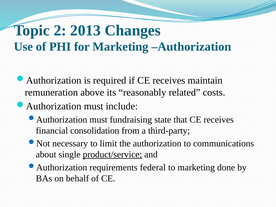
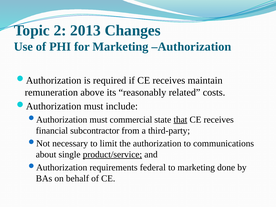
fundraising: fundraising -> commercial (131, 120)
that underline: none -> present (180, 120)
consolidation: consolidation -> subcontractor (95, 131)
